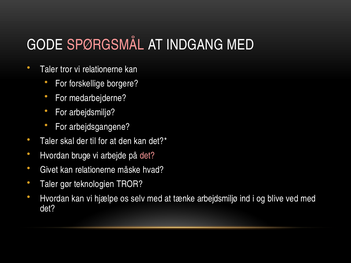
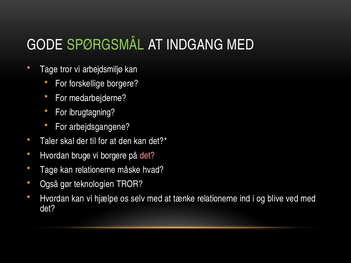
SPØRGSMÅL colour: pink -> light green (105, 45)
Taler: Taler -> Tage (49, 69)
vi relationerne: relationerne -> arbejdsmiljø (103, 69)
For arbejdsmiljø: arbejdsmiljø -> ibrugtagning (92, 112)
vi arbejde: arbejde -> borgere (114, 156)
Givet: Givet -> Tage (49, 170)
Taler: Taler -> Også (49, 184)
tænke arbejdsmiljø: arbejdsmiljø -> relationerne (217, 199)
